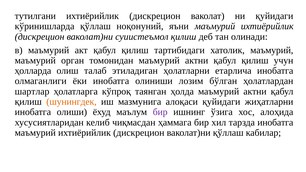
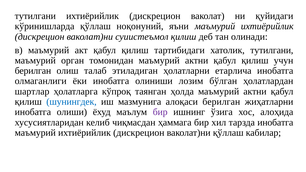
хатолик маъмурий: маъмурий -> тутилгани (272, 50)
ҳолларда: ҳолларда -> берилган (33, 71)
шунингдек colour: orange -> blue (71, 102)
алоқаси қуйидаги: қуйидаги -> берилган (221, 102)
